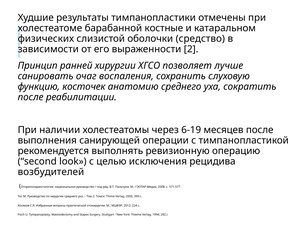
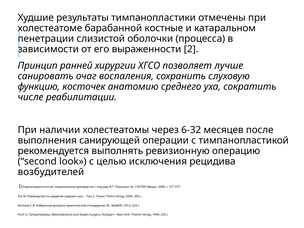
физических: физических -> пенетрации (46, 39)
средство: средство -> процесса (200, 39)
после: после -> числе (31, 97)
6-19: 6-19 -> 6-32 (191, 130)
